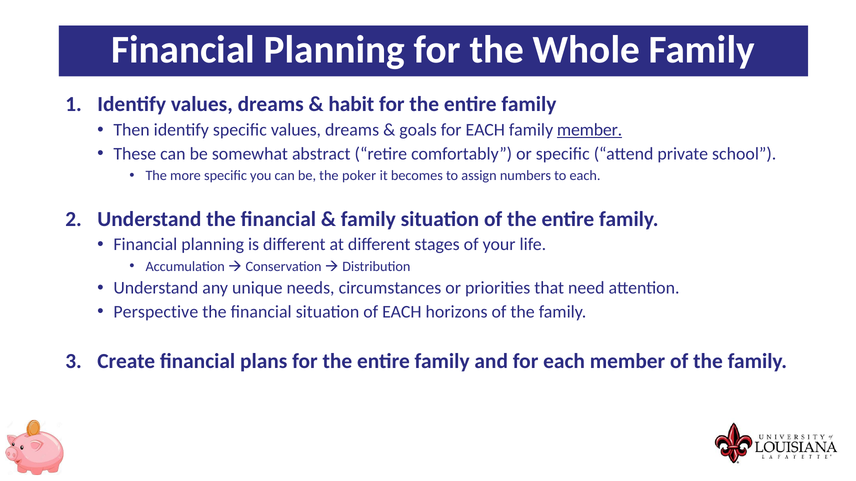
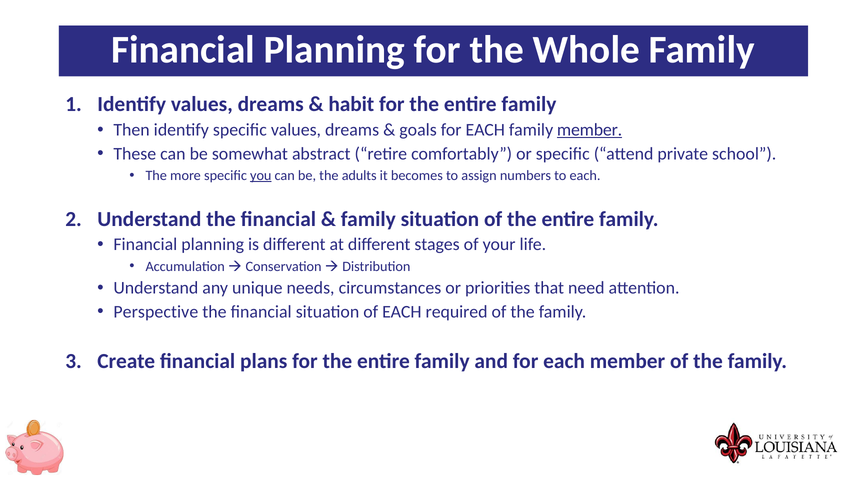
you underline: none -> present (261, 176)
poker: poker -> adults (359, 176)
horizons: horizons -> required (457, 312)
